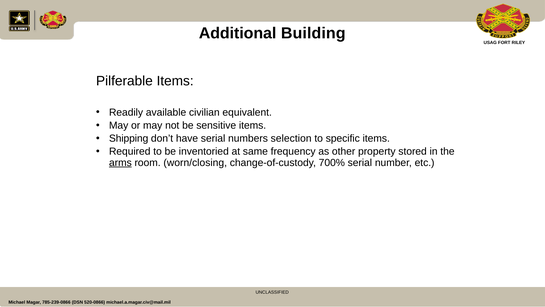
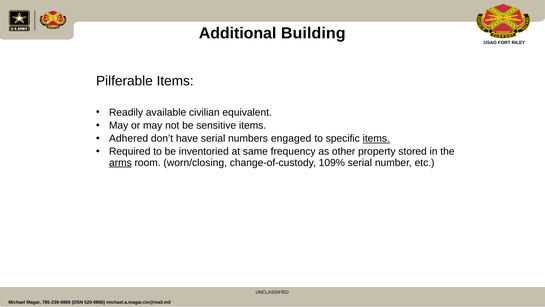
Shipping: Shipping -> Adhered (129, 138)
selection: selection -> engaged (291, 138)
items underline: none -> present (376, 138)
700%: 700% -> 109% (332, 162)
